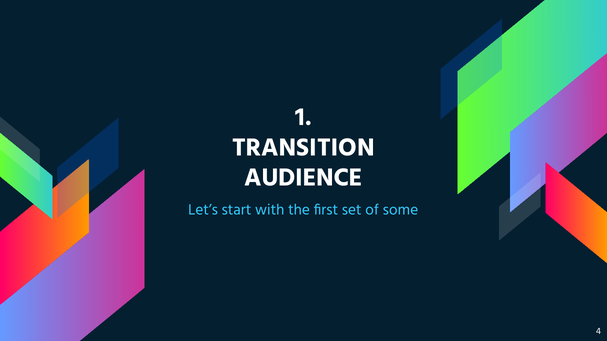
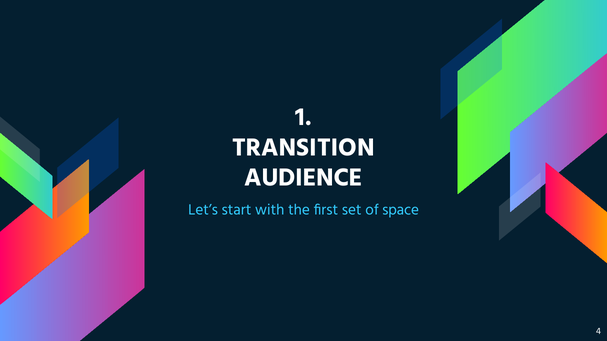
some: some -> space (401, 210)
